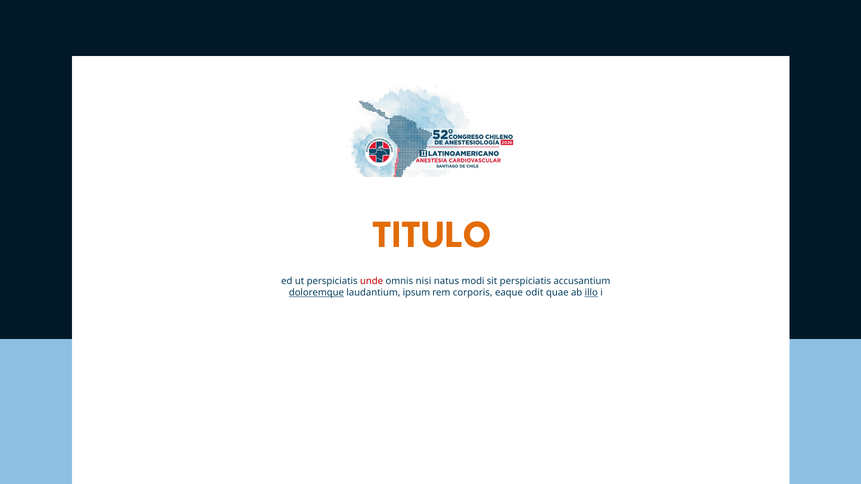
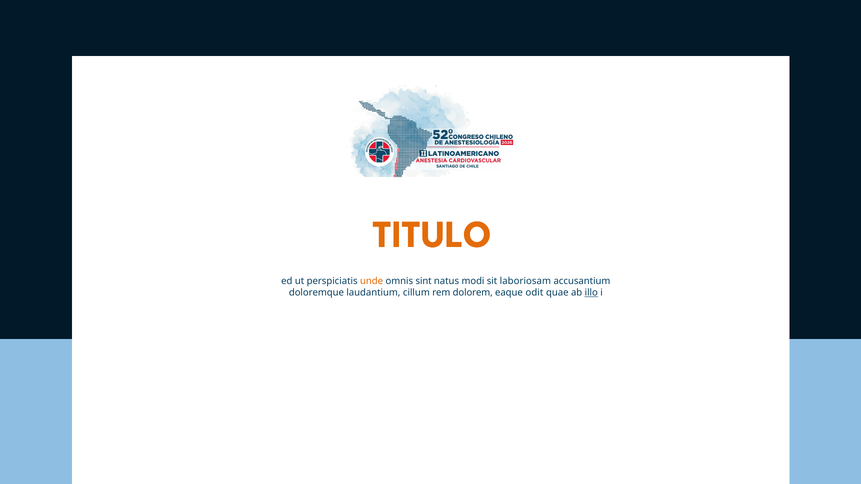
unde colour: red -> orange (372, 281)
nisi: nisi -> sint (424, 281)
sit perspiciatis: perspiciatis -> laboriosam (525, 281)
doloremque underline: present -> none (316, 293)
ipsum: ipsum -> cillum (416, 293)
corporis: corporis -> dolorem (473, 293)
